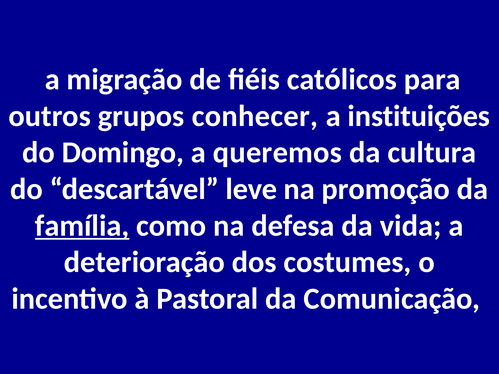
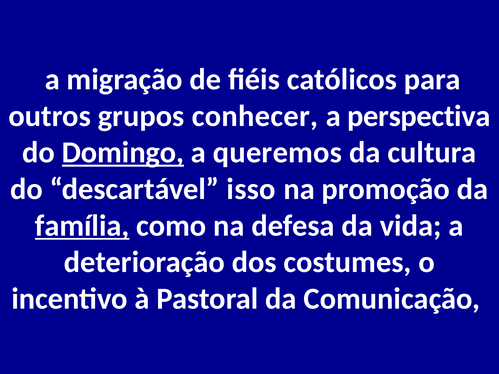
instituições: instituições -> perspectiva (419, 116)
Domingo underline: none -> present (123, 153)
leve: leve -> isso (251, 189)
